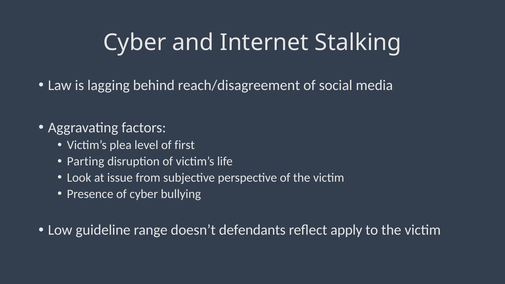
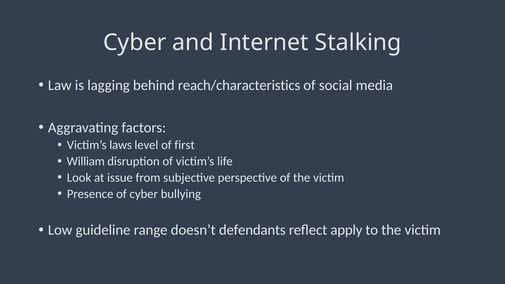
reach/disagreement: reach/disagreement -> reach/characteristics (239, 85)
plea: plea -> laws (121, 145)
Parting: Parting -> William (86, 161)
